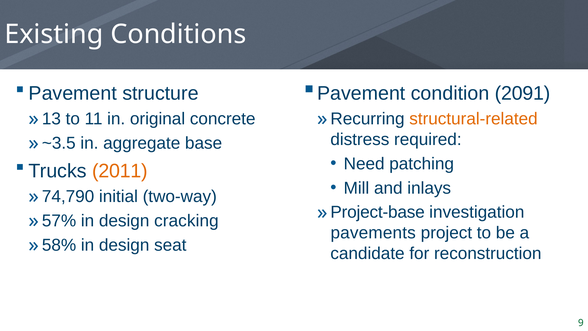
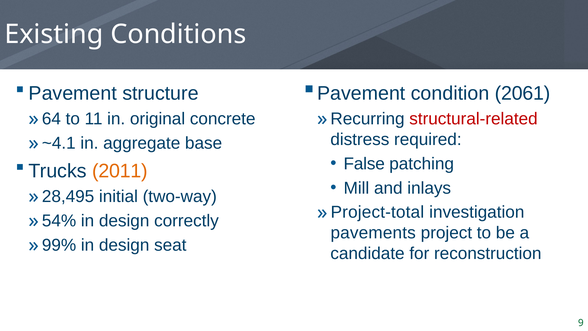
2091: 2091 -> 2061 (523, 93)
13: 13 -> 64 (51, 119)
structural-related colour: orange -> red (473, 119)
~3.5: ~3.5 -> ~4.1 (59, 143)
Need: Need -> False (364, 164)
74,790: 74,790 -> 28,495 (68, 196)
Project-base: Project-base -> Project-total (377, 212)
57%: 57% -> 54% (59, 221)
cracking: cracking -> correctly (186, 221)
58%: 58% -> 99% (59, 245)
